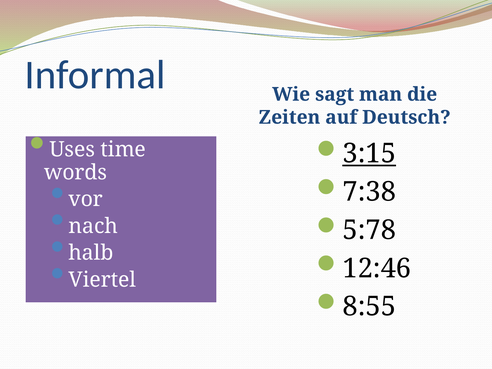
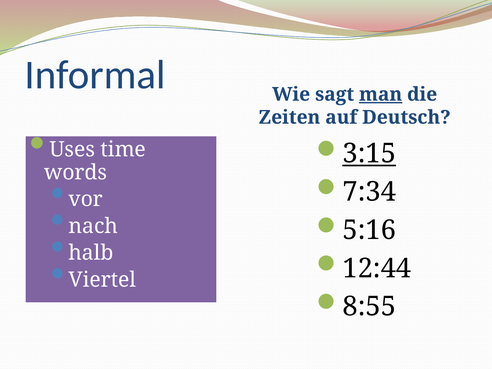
man underline: none -> present (381, 94)
7:38: 7:38 -> 7:34 (369, 192)
5:78: 5:78 -> 5:16 (369, 230)
12:46: 12:46 -> 12:44 (377, 268)
